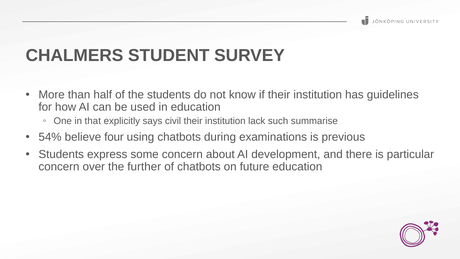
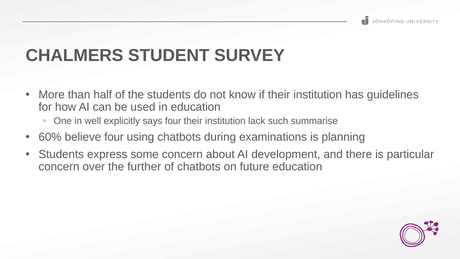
that: that -> well (93, 121)
says civil: civil -> four (173, 121)
54%: 54% -> 60% (50, 137)
previous: previous -> planning (343, 137)
